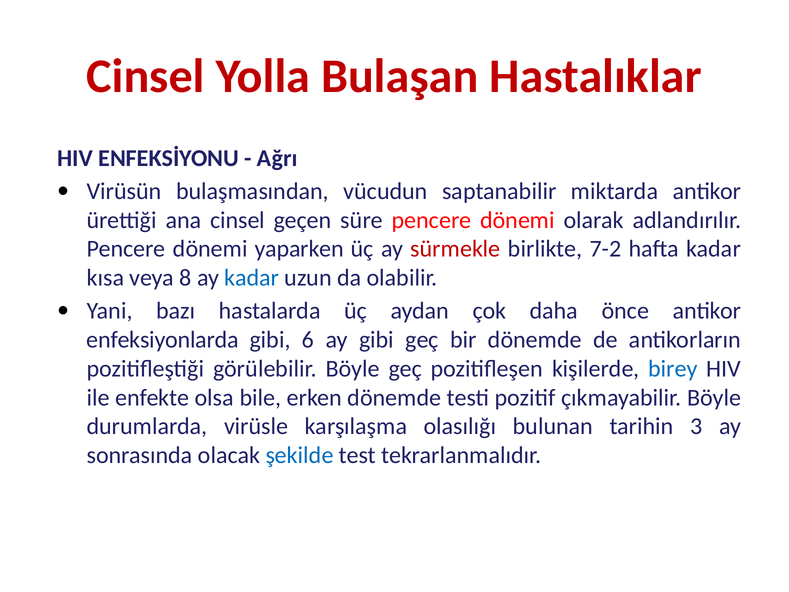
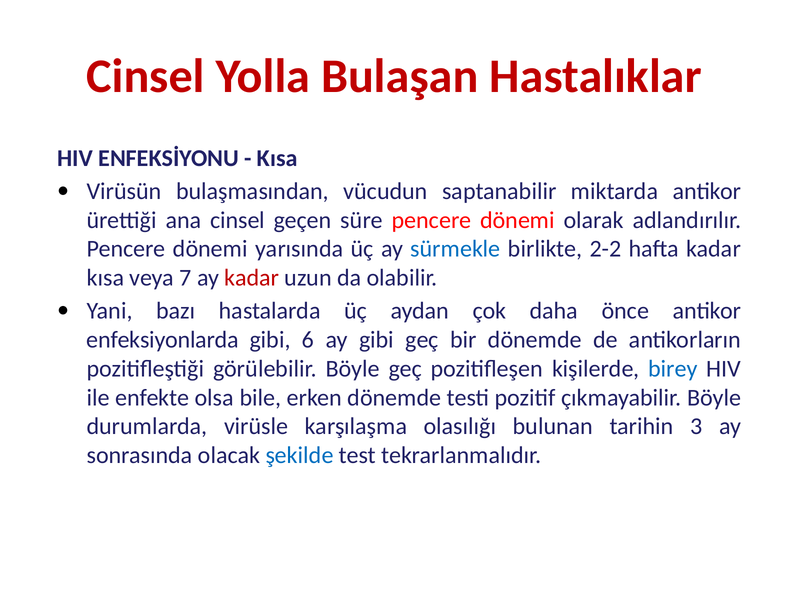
Ağrı: Ağrı -> Kısa (277, 158)
yaparken: yaparken -> yarısında (299, 249)
sürmekle colour: red -> blue (455, 249)
7-2: 7-2 -> 2-2 (605, 249)
8: 8 -> 7 (186, 278)
kadar colour: blue -> red (252, 278)
